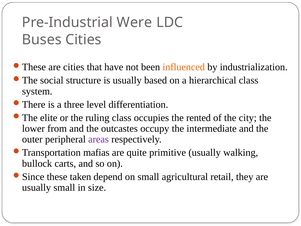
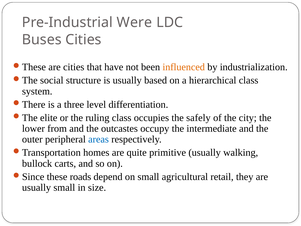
rented: rented -> safely (198, 118)
areas colour: purple -> blue (99, 139)
mafias: mafias -> homes (96, 153)
taken: taken -> roads (81, 177)
